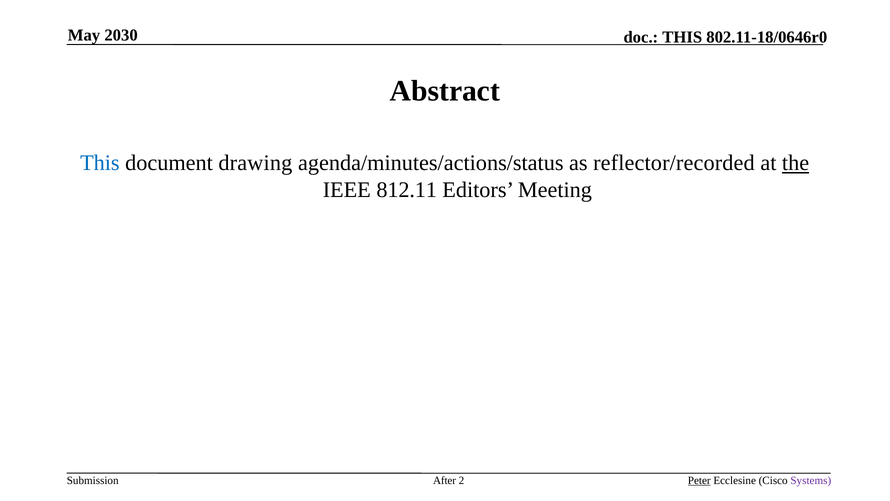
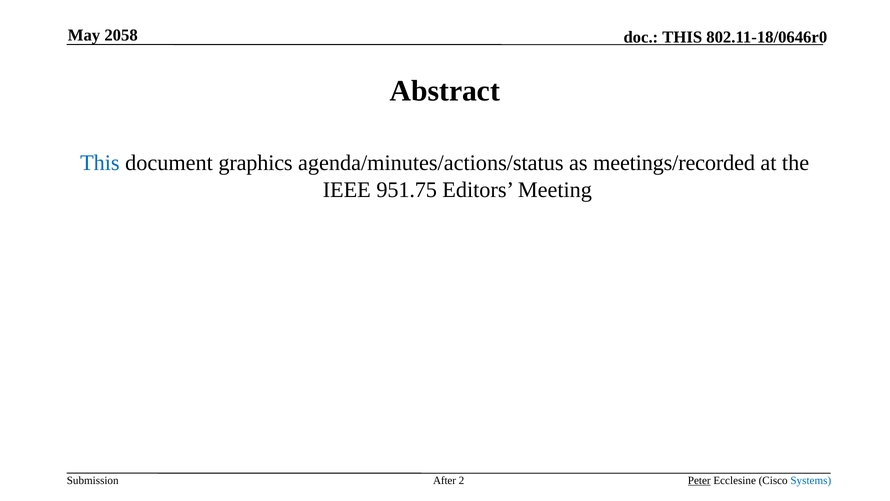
2030: 2030 -> 2058 (121, 35)
drawing: drawing -> graphics (256, 163)
reflector/recorded: reflector/recorded -> meetings/recorded (674, 163)
the underline: present -> none (796, 163)
812.11: 812.11 -> 951.75 (407, 190)
Systems colour: purple -> blue (811, 480)
